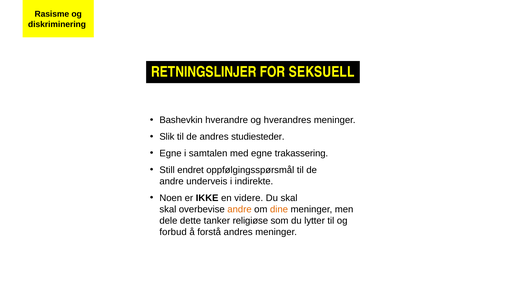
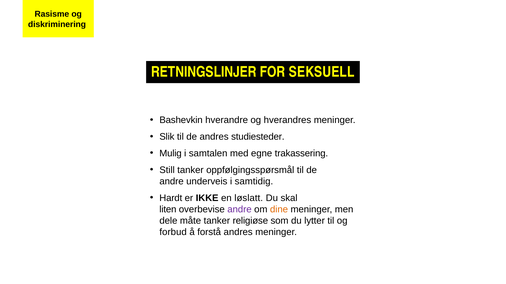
Egne: Egne -> Mulig (171, 154)
Still endret: endret -> tanker (190, 170)
indirekte: indirekte -> samtidig (254, 182)
Noen: Noen -> Hardt (171, 198)
videre: videre -> løslatt (249, 198)
skal: skal -> liten (168, 210)
andre colour: orange -> purple (239, 210)
dette: dette -> måte (191, 221)
